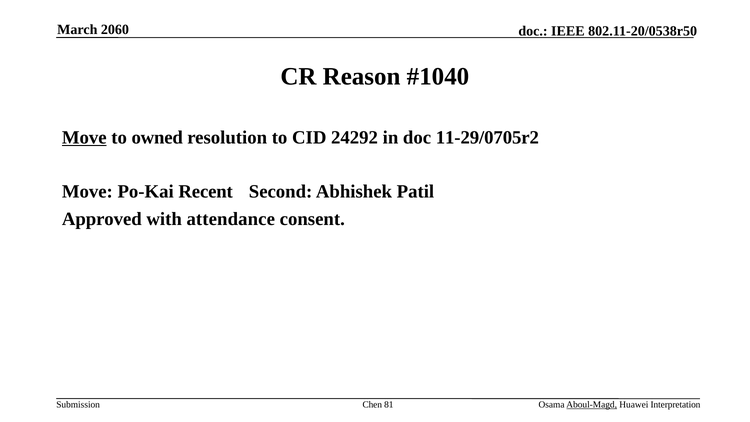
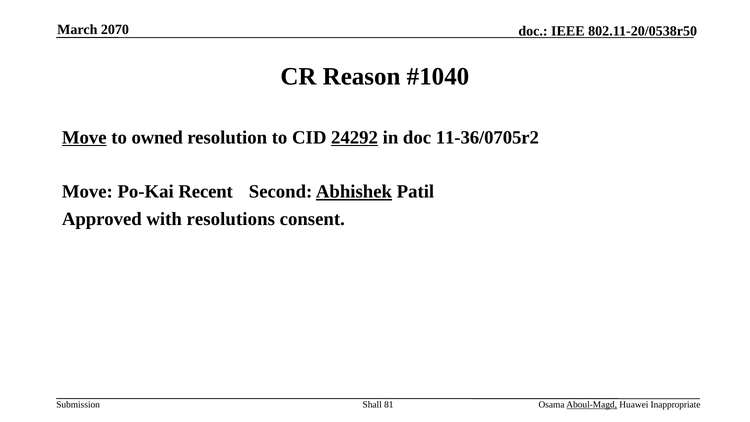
2060: 2060 -> 2070 (115, 30)
24292 underline: none -> present (355, 137)
11-29/0705r2: 11-29/0705r2 -> 11-36/0705r2 (487, 137)
Abhishek underline: none -> present (354, 192)
attendance: attendance -> resolutions (231, 219)
Chen: Chen -> Shall (372, 405)
Interpretation: Interpretation -> Inappropriate (675, 405)
